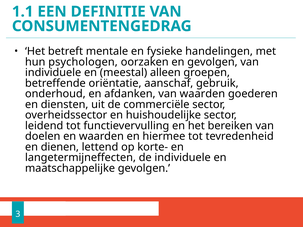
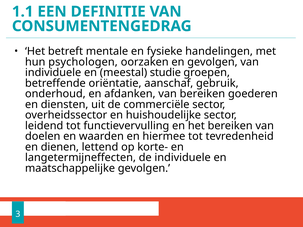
alleen: alleen -> studie (165, 73)
van waarden: waarden -> bereiken (202, 94)
